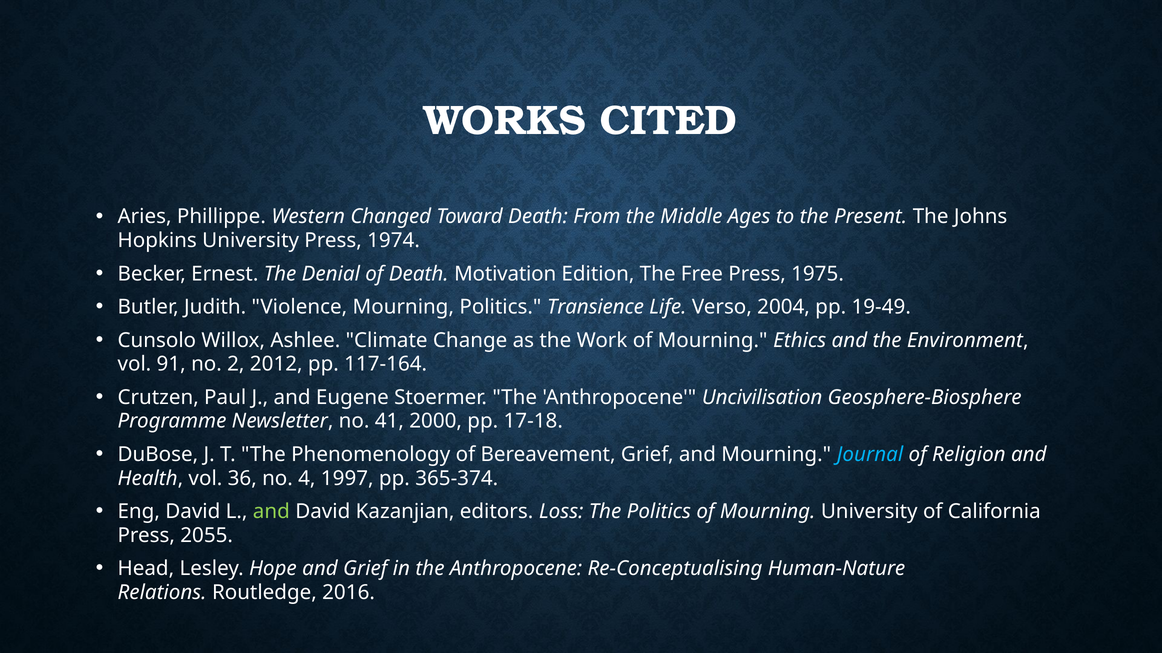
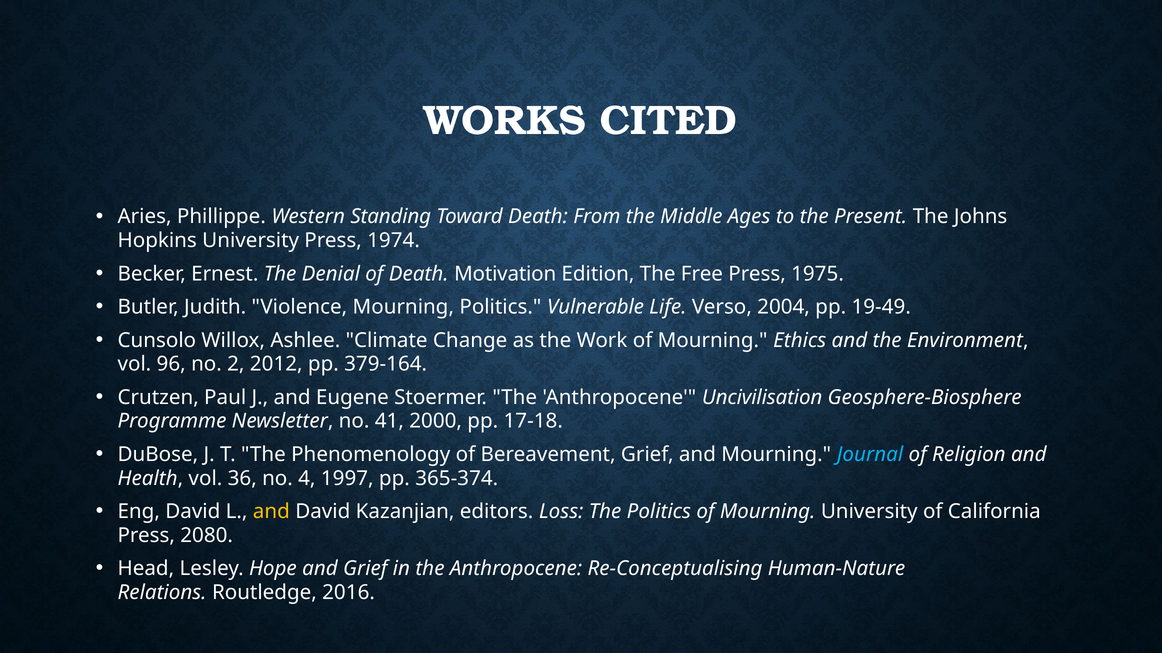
Changed: Changed -> Standing (391, 217)
Transience: Transience -> Vulnerable (596, 307)
91: 91 -> 96 (171, 364)
117-164: 117-164 -> 379-164 (386, 364)
and colour: light green -> yellow (271, 512)
2055: 2055 -> 2080 (207, 536)
